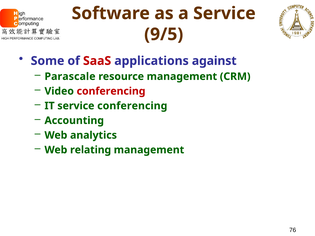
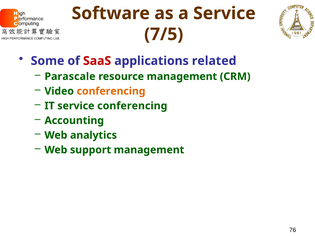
9/5: 9/5 -> 7/5 (164, 34)
against: against -> related (214, 61)
conferencing colour: red -> orange (111, 91)
relating: relating -> support (91, 150)
